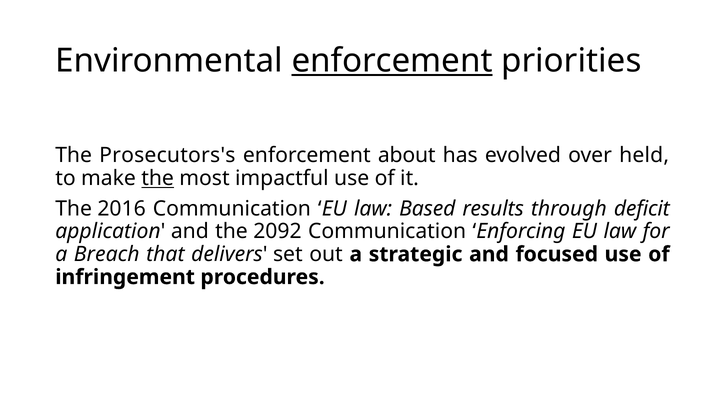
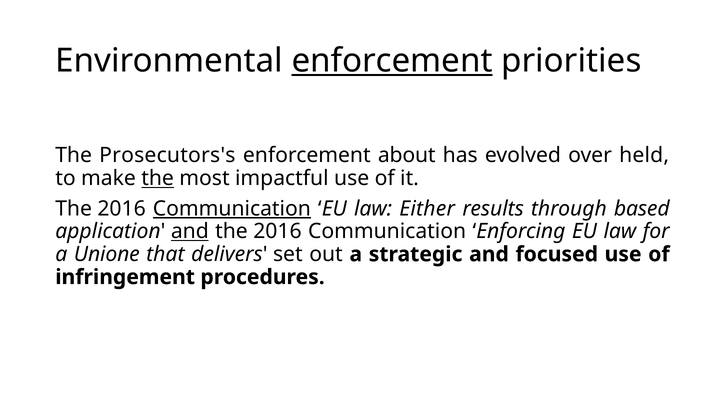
Communication underline: none -> present (232, 209)
Based: Based -> Either (427, 209)
deficit: deficit -> based (642, 209)
and underline: none -> present (190, 231)
2092: 2092 -> 2016 (277, 231)
Breach: Breach -> Unione (107, 254)
